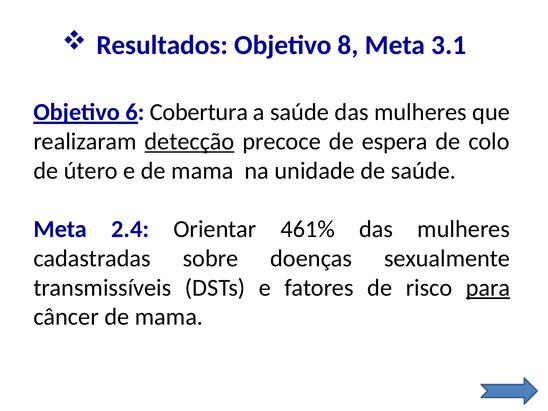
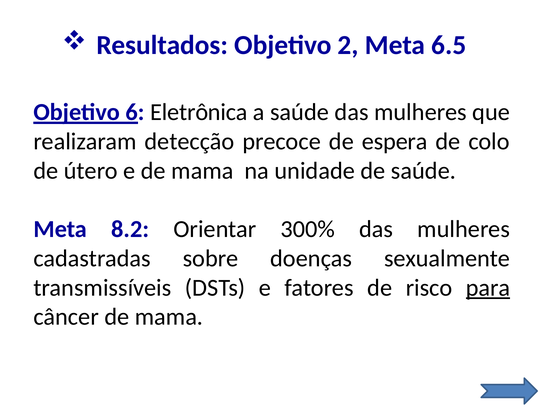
8: 8 -> 2 (348, 45)
3.1: 3.1 -> 6.5 (449, 45)
Cobertura: Cobertura -> Eletrônica (199, 112)
detecção underline: present -> none (189, 142)
2.4: 2.4 -> 8.2 (130, 229)
461%: 461% -> 300% (308, 229)
